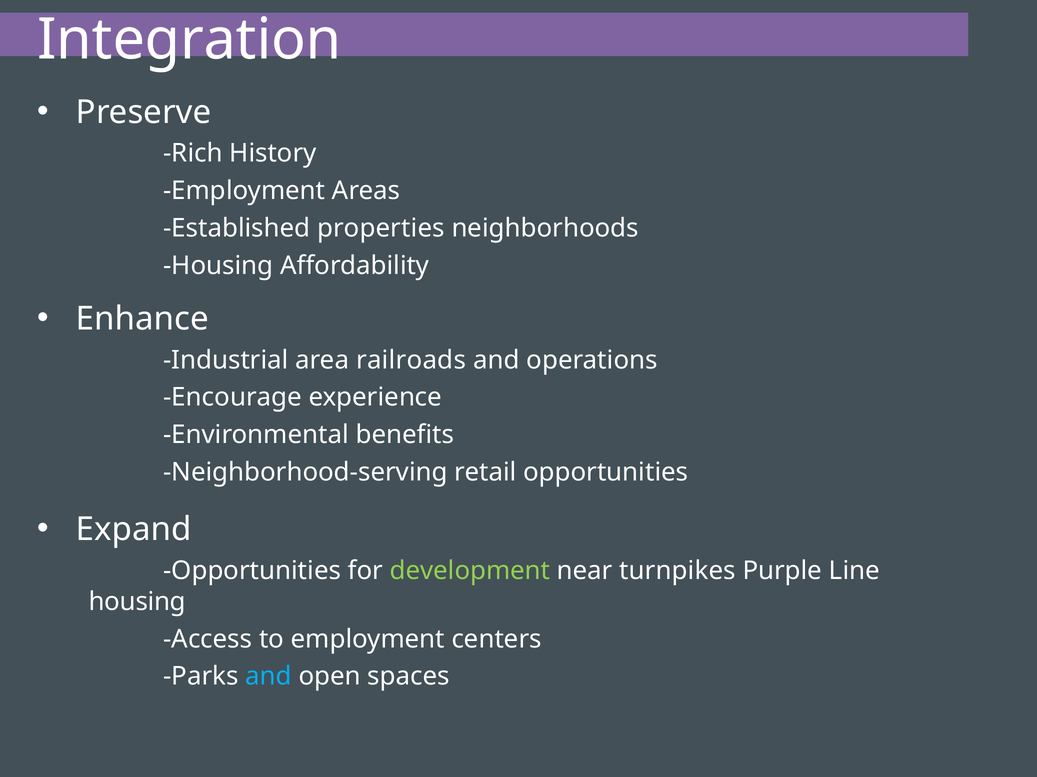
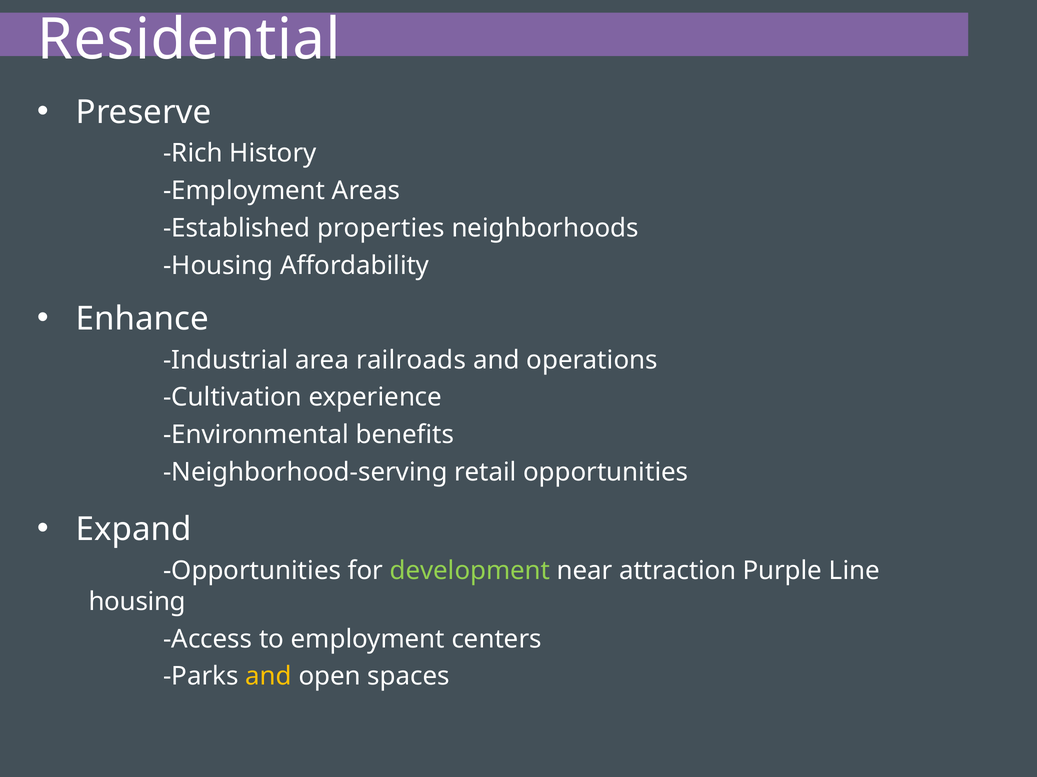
Integration: Integration -> Residential (189, 40)
Encourage: Encourage -> Cultivation (233, 398)
turnpikes: turnpikes -> attraction (678, 571)
and colour: light blue -> yellow (269, 677)
